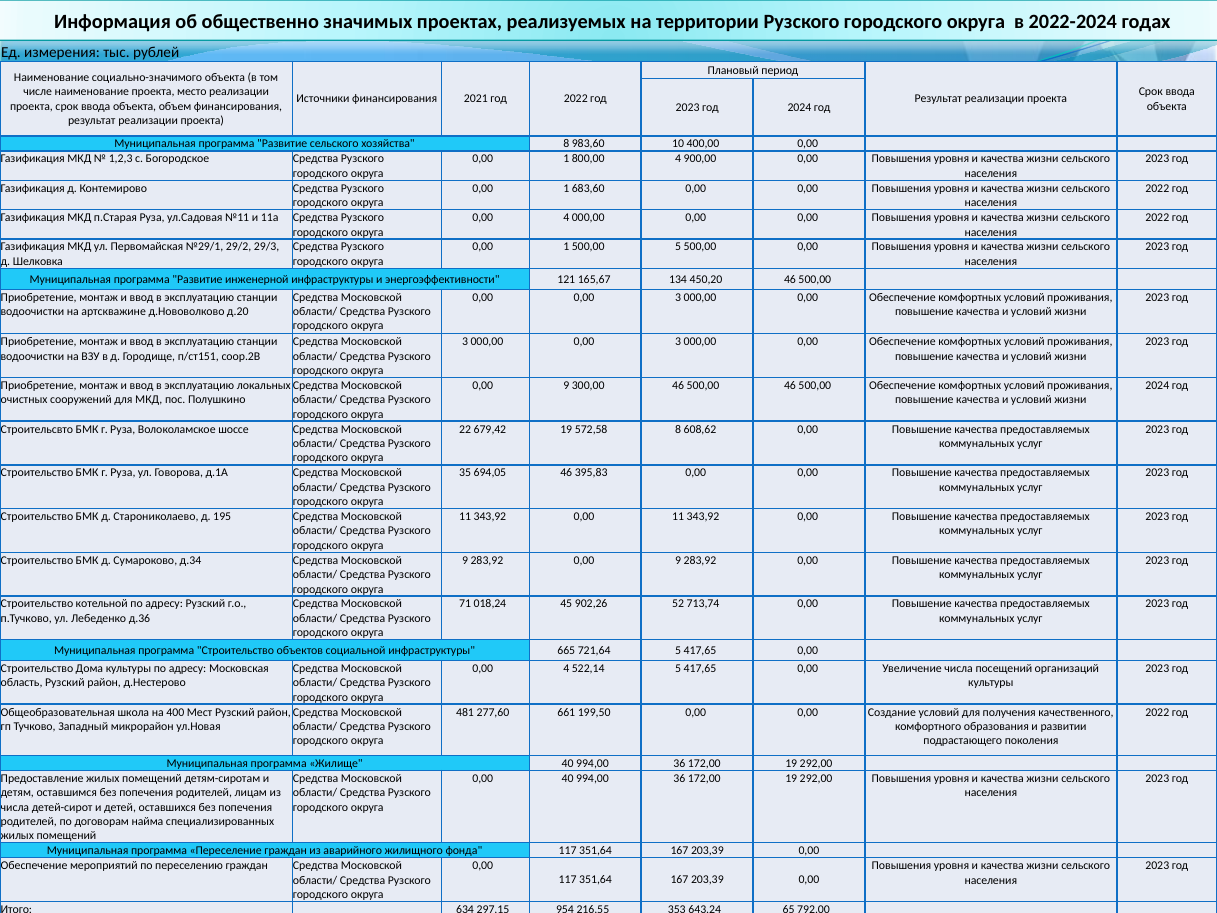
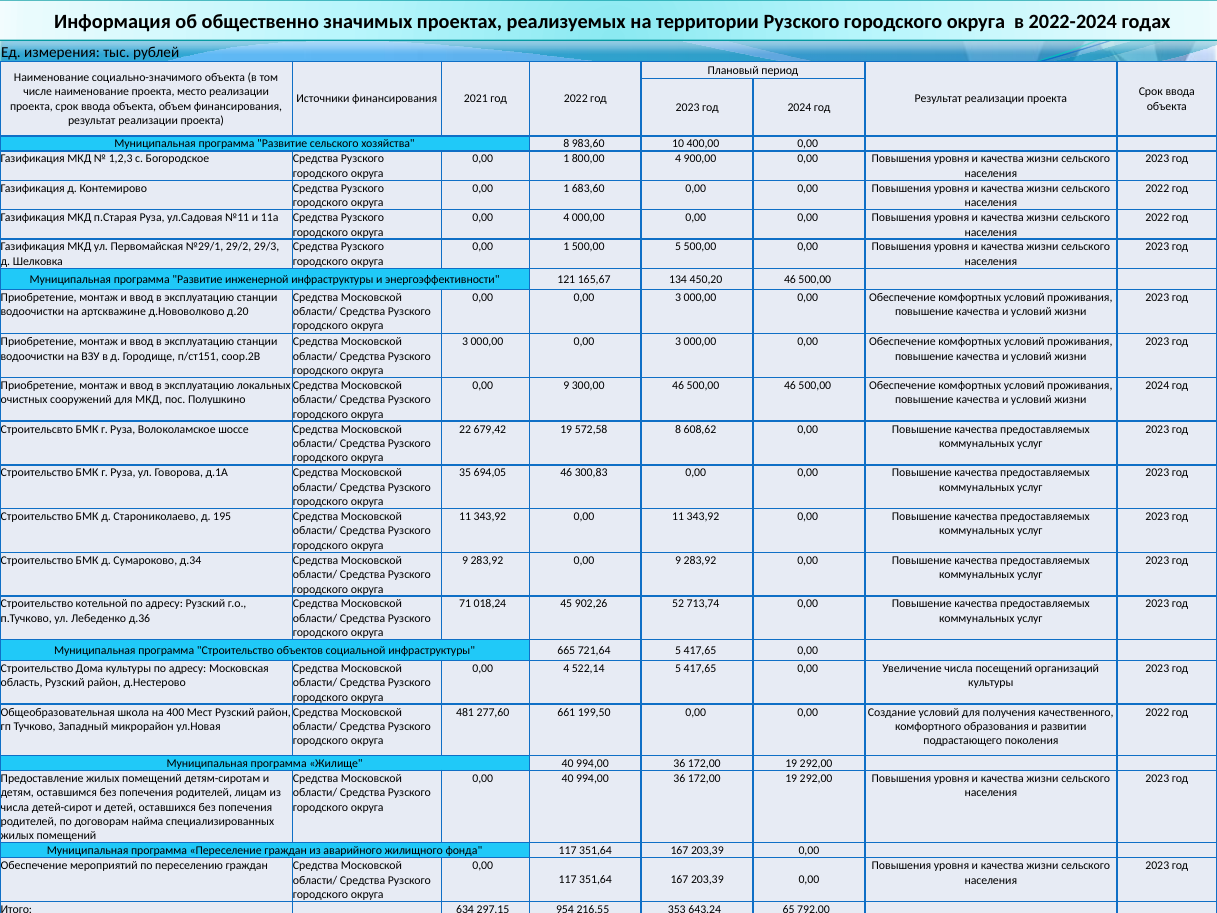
395,83: 395,83 -> 300,83 (591, 473)
